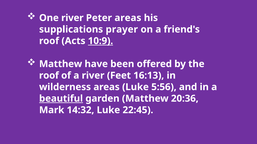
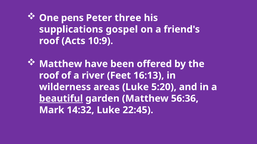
One river: river -> pens (72, 18)
Peter areas: areas -> three (128, 18)
prayer: prayer -> gospel (122, 29)
10:9 underline: present -> none (101, 41)
5:56: 5:56 -> 5:20 (164, 87)
20:36: 20:36 -> 56:36 (185, 99)
